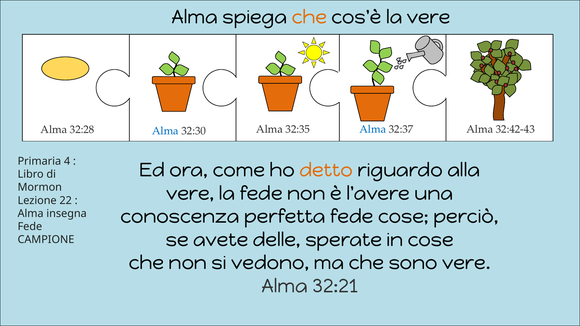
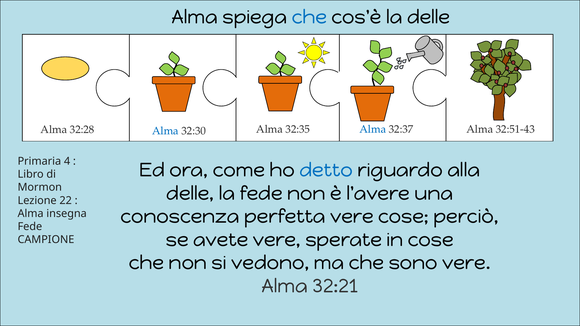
che colour: orange -> blue (309, 17)
la vere: vere -> delle (428, 17)
32:42-43: 32:42-43 -> 32:51-43 (515, 129)
detto colour: orange -> blue (326, 170)
vere: vere -> delle (190, 193)
perfetta fede: fede -> vere (352, 217)
avete delle: delle -> vere (277, 240)
